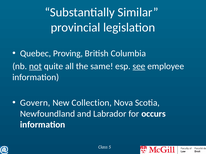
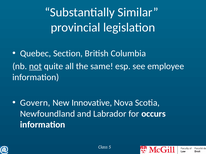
Proving: Proving -> Section (68, 54)
see underline: present -> none (139, 66)
Collection: Collection -> Innovative (92, 103)
